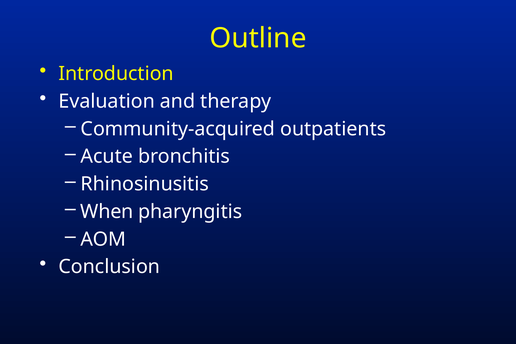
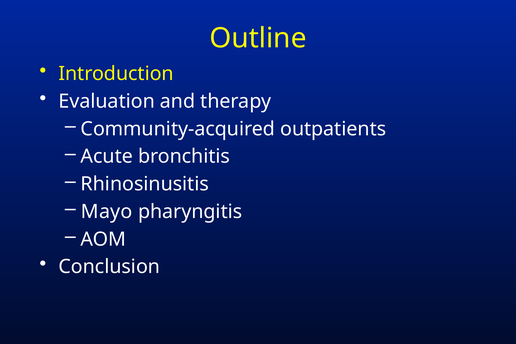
When: When -> Mayo (107, 212)
